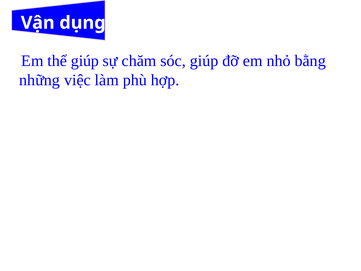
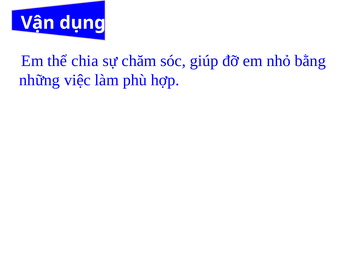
thể giúp: giúp -> chia (85, 61)
